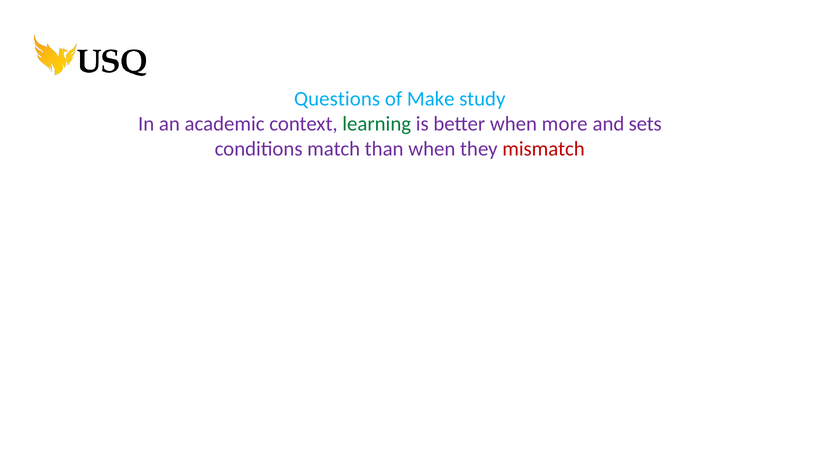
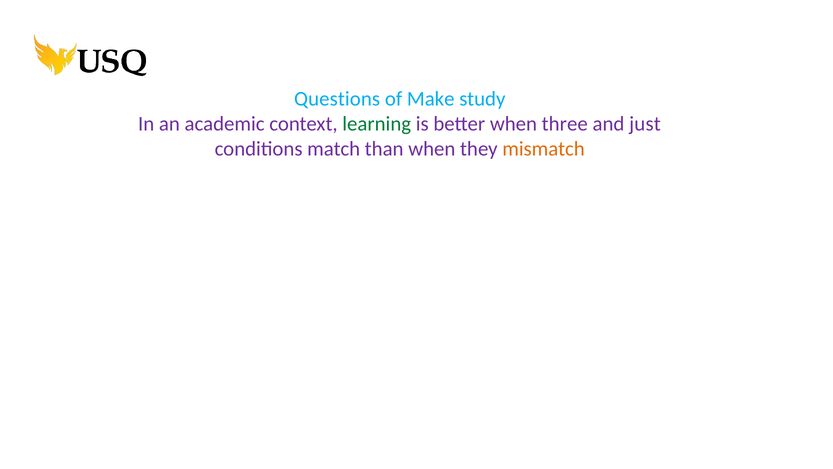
more: more -> three (565, 124)
sets: sets -> just (645, 124)
mismatch colour: red -> orange (544, 149)
